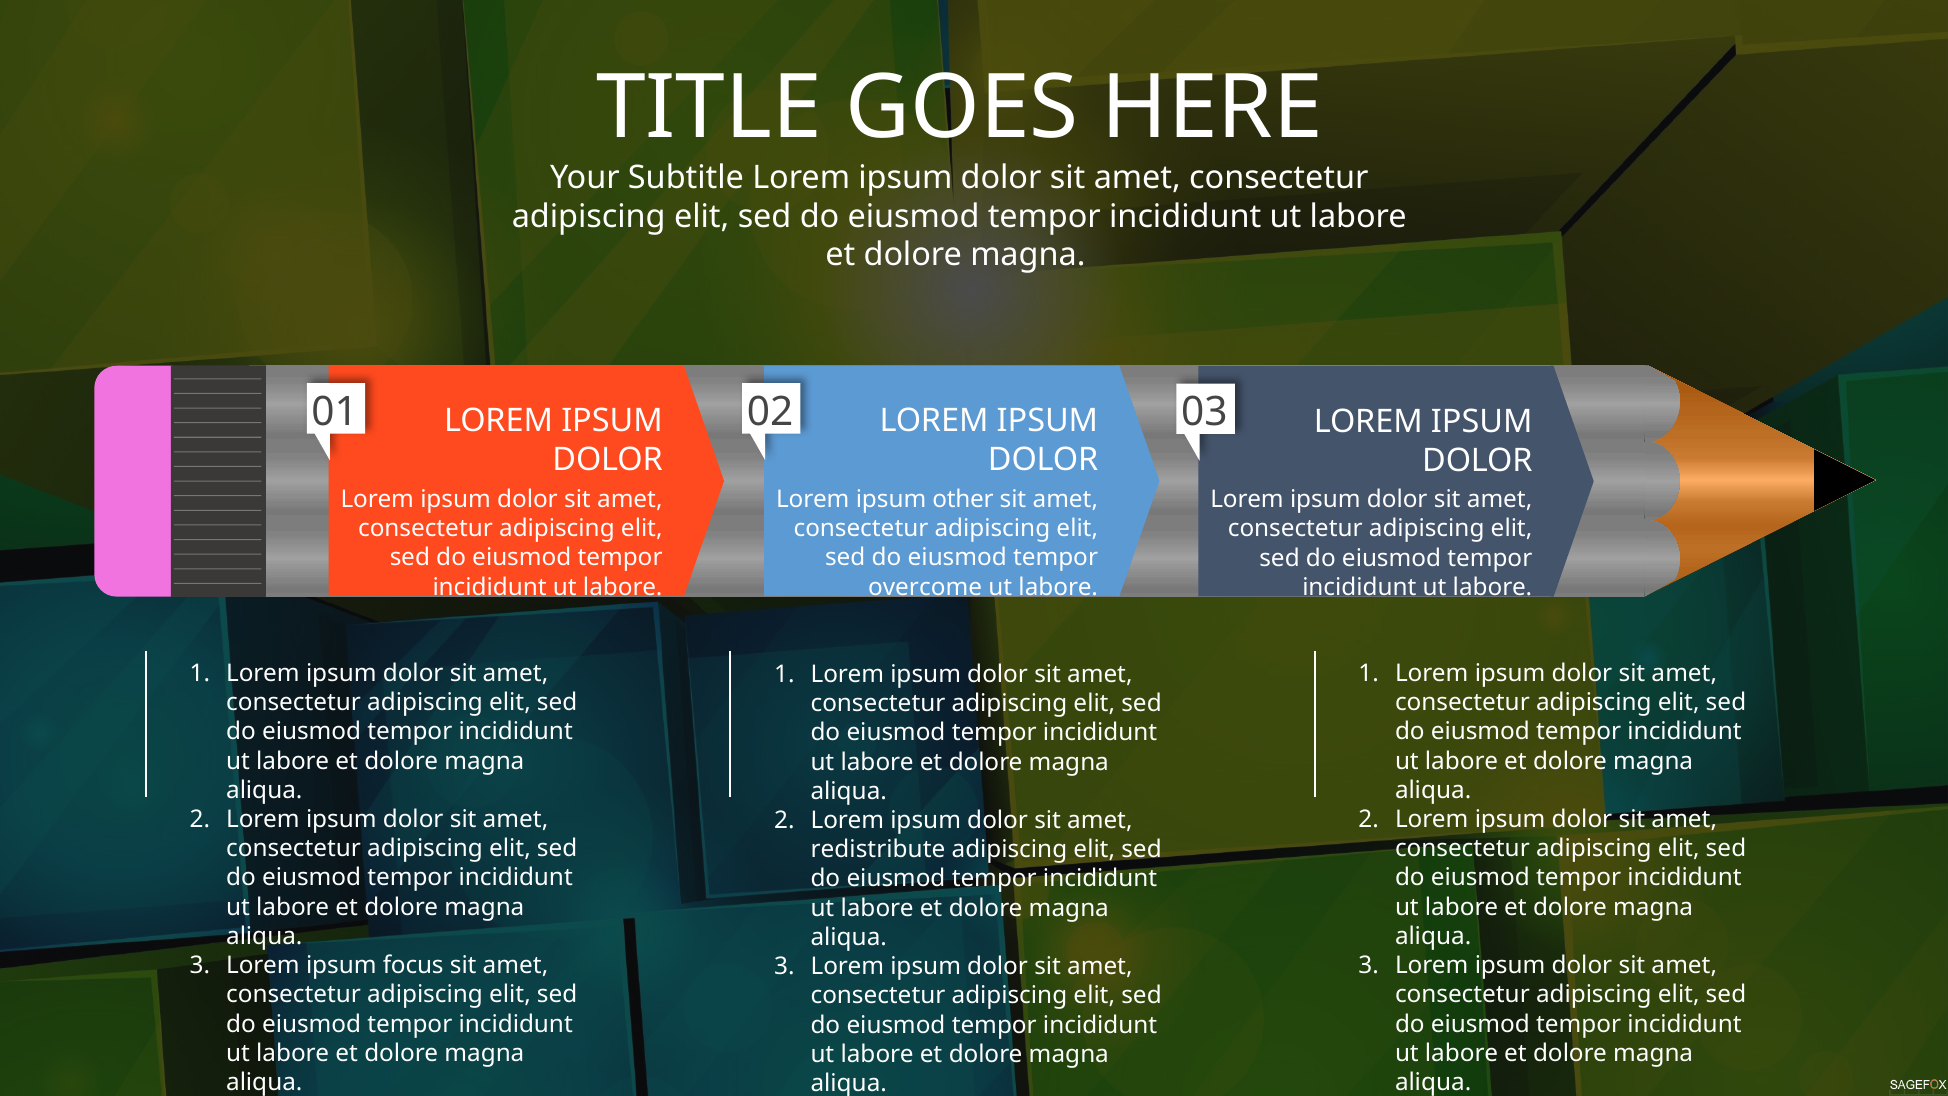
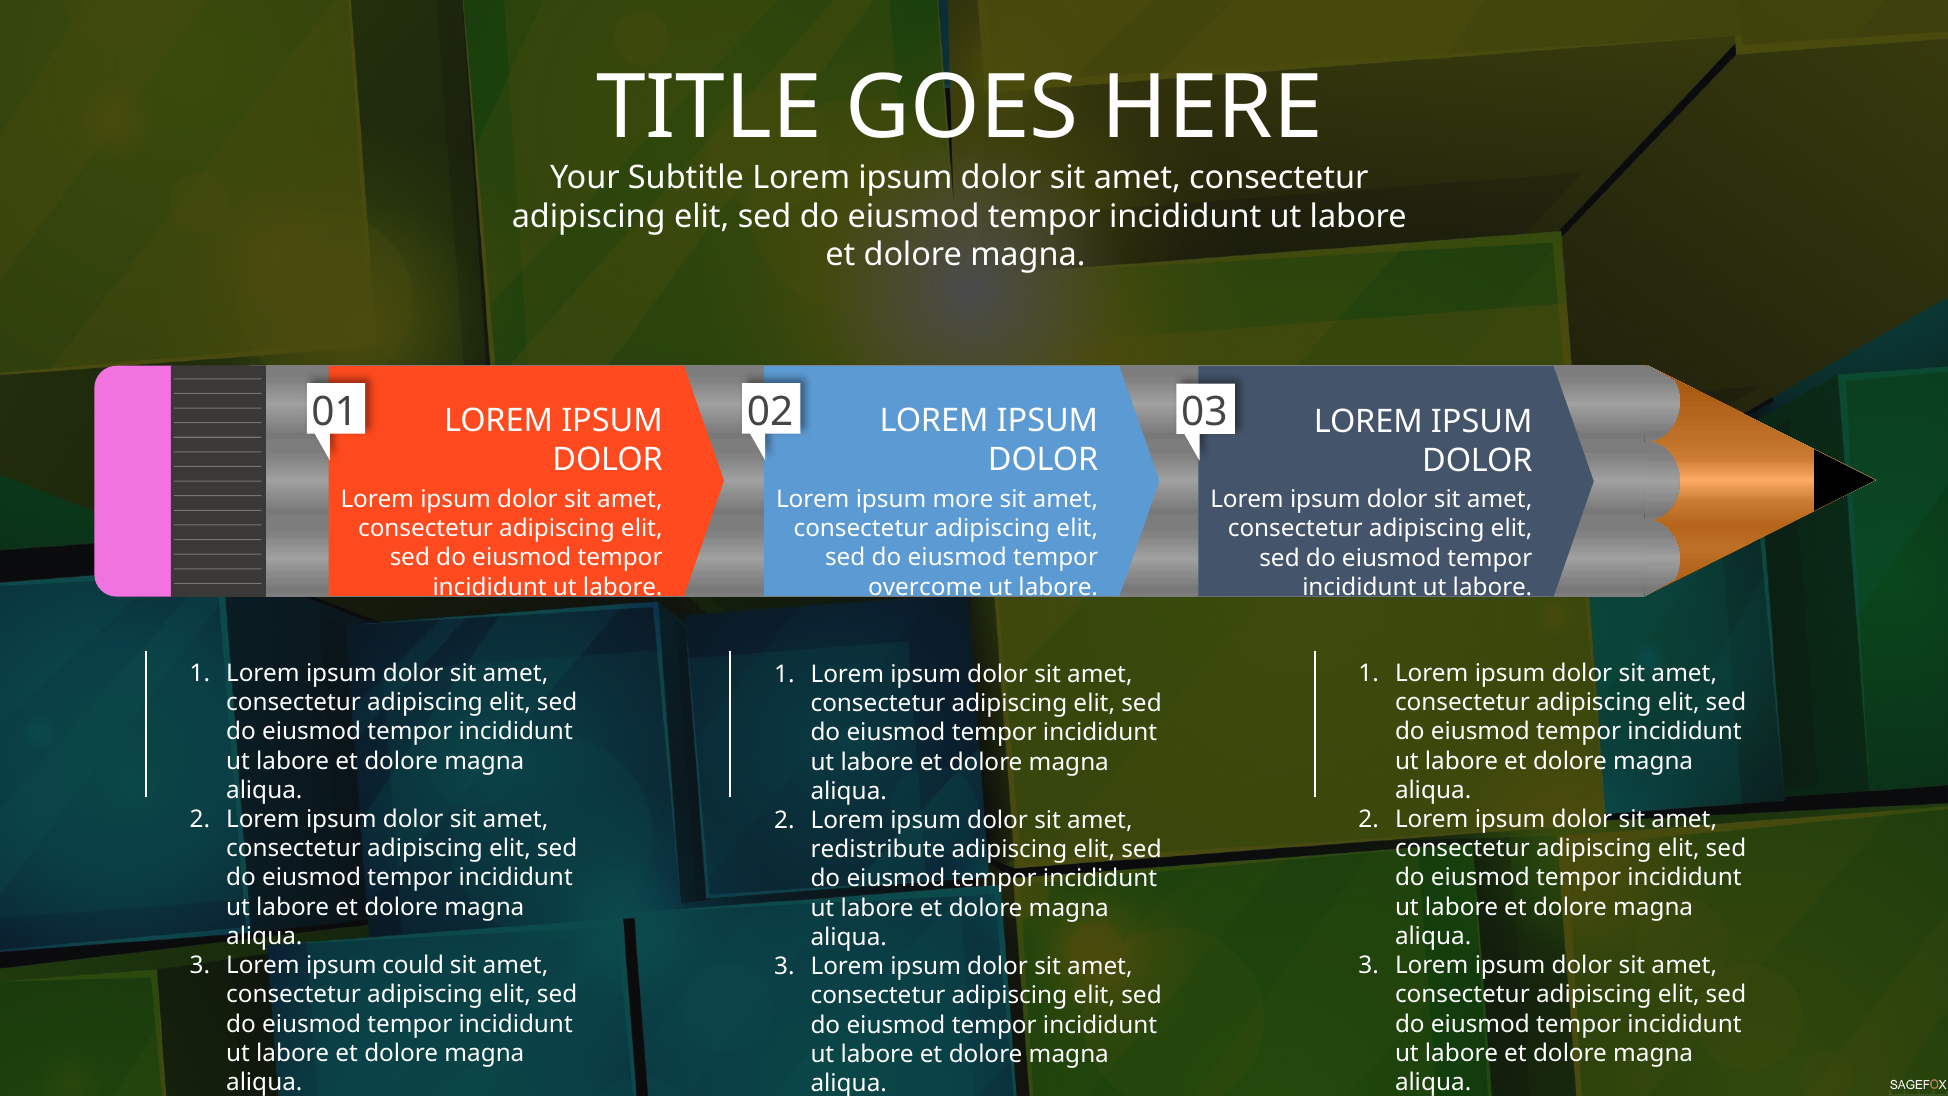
other: other -> more (963, 499)
focus: focus -> could (413, 965)
